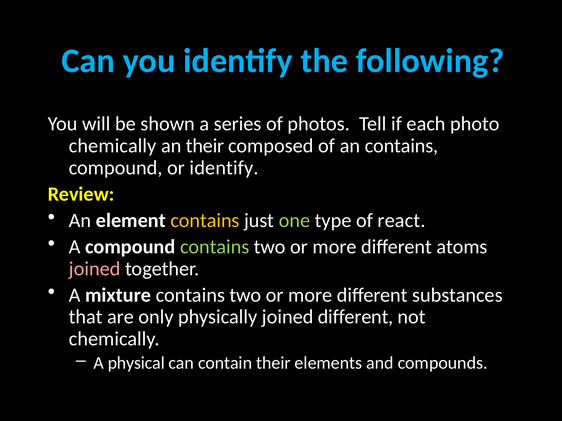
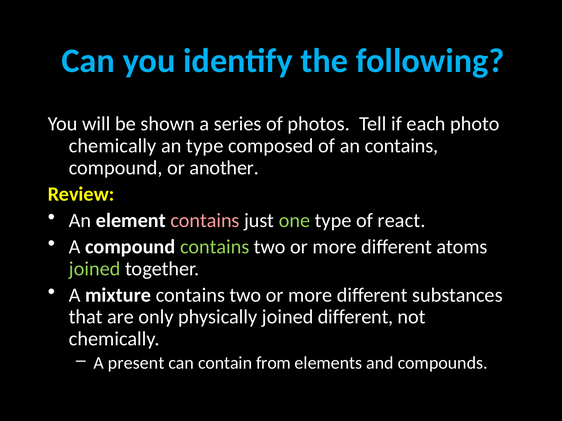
an their: their -> type (205, 146)
or identify: identify -> another (224, 168)
contains colour: yellow -> pink (205, 221)
joined colour: pink -> light green (95, 269)
physical: physical -> present (136, 363)
contain their: their -> from (274, 363)
